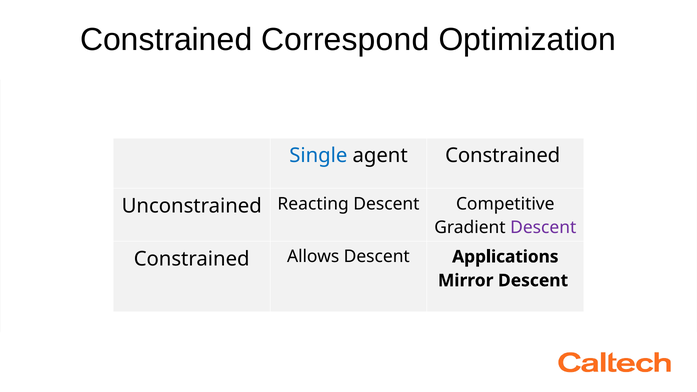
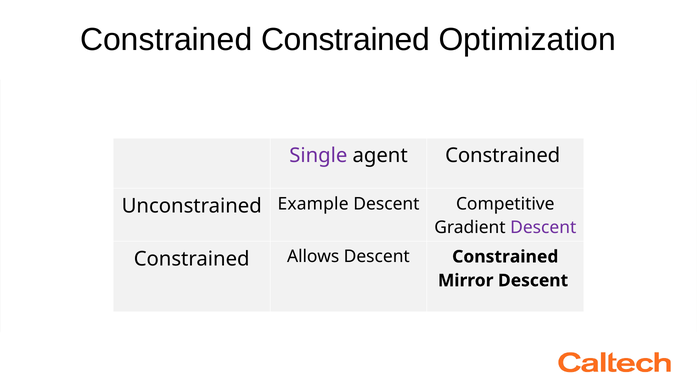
Constrained Correspond: Correspond -> Constrained (346, 40)
Single colour: blue -> purple (318, 156)
Reacting: Reacting -> Example (313, 204)
Applications: Applications -> Constrained (505, 257)
